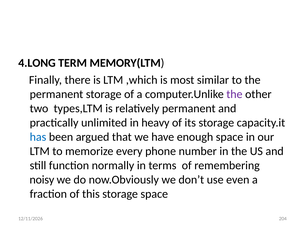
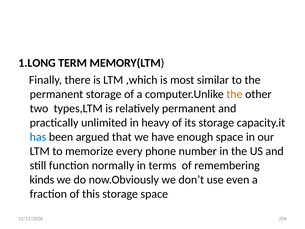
4.LONG: 4.LONG -> 1.LONG (37, 63)
the colour: purple -> orange (234, 94)
noisy: noisy -> kinds (42, 179)
